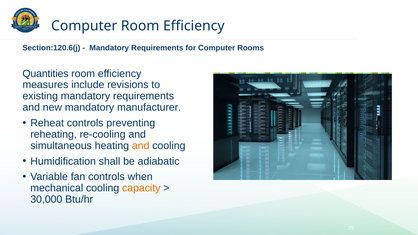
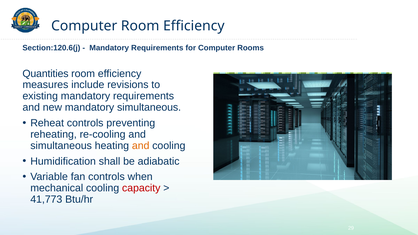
mandatory manufacturer: manufacturer -> simultaneous (149, 107)
capacity colour: orange -> red (141, 188)
30,000: 30,000 -> 41,773 (46, 200)
